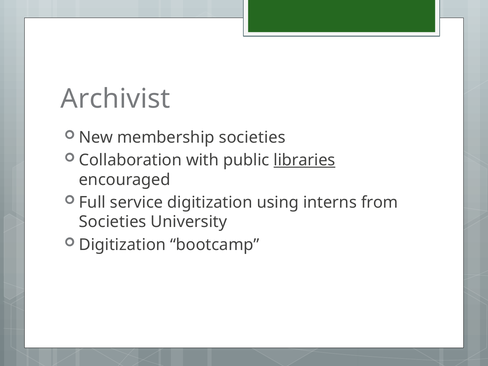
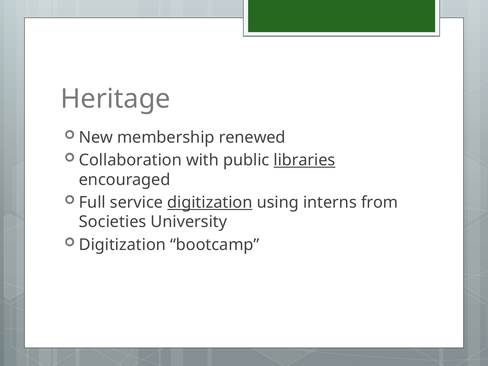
Archivist: Archivist -> Heritage (116, 99)
membership societies: societies -> renewed (252, 137)
digitization underline: none -> present (210, 202)
